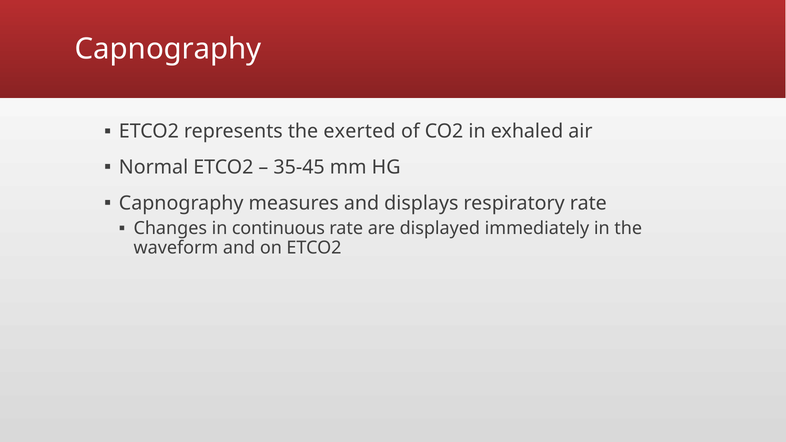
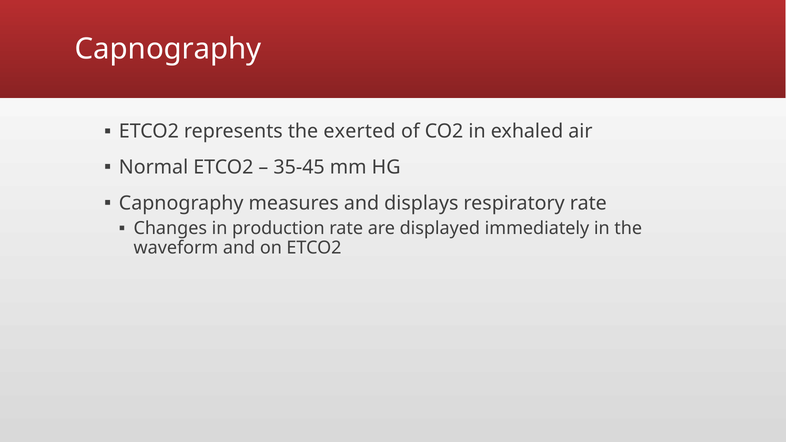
continuous: continuous -> production (278, 228)
